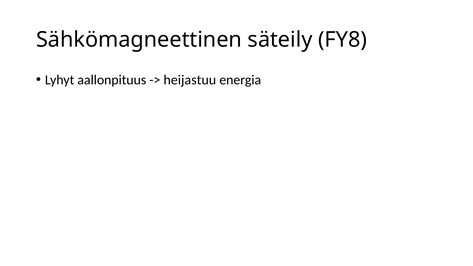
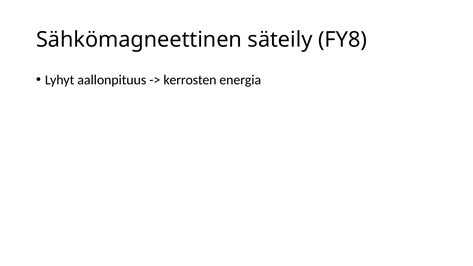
heijastuu: heijastuu -> kerrosten (190, 80)
